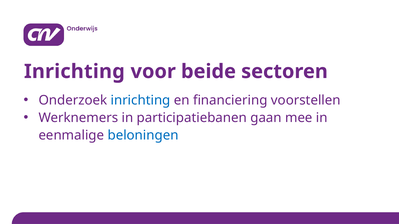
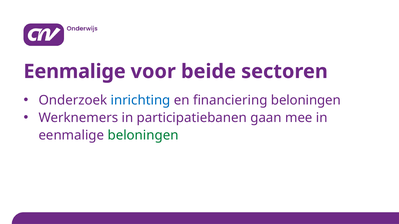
Inrichting: Inrichting -> Eenmalige (75, 72)
financiering voorstellen: voorstellen -> beloningen (306, 100)
beloningen colour: blue -> green (143, 135)
